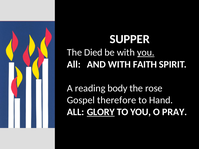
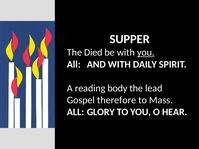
FAITH: FAITH -> DAILY (145, 64)
rose: rose -> lead (154, 88)
Hand: Hand -> Mass (161, 100)
GLORY underline: present -> none (101, 112)
PRAY: PRAY -> HEAR (175, 112)
